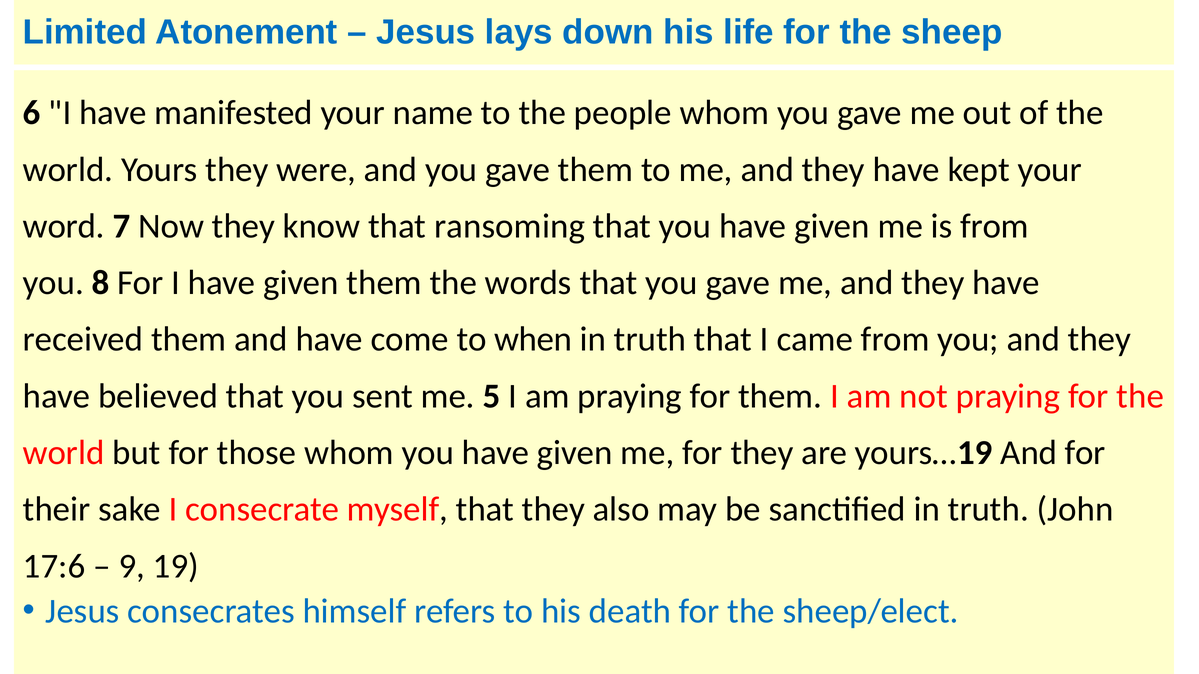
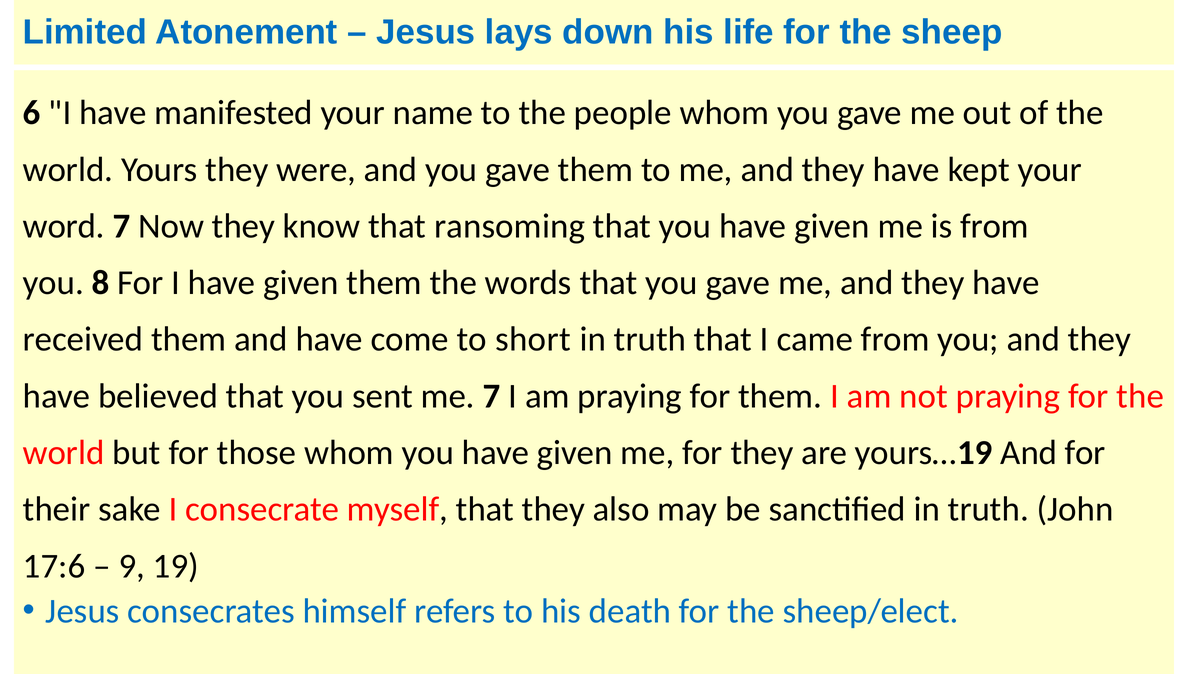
when: when -> short (533, 340)
me 5: 5 -> 7 (492, 396)
